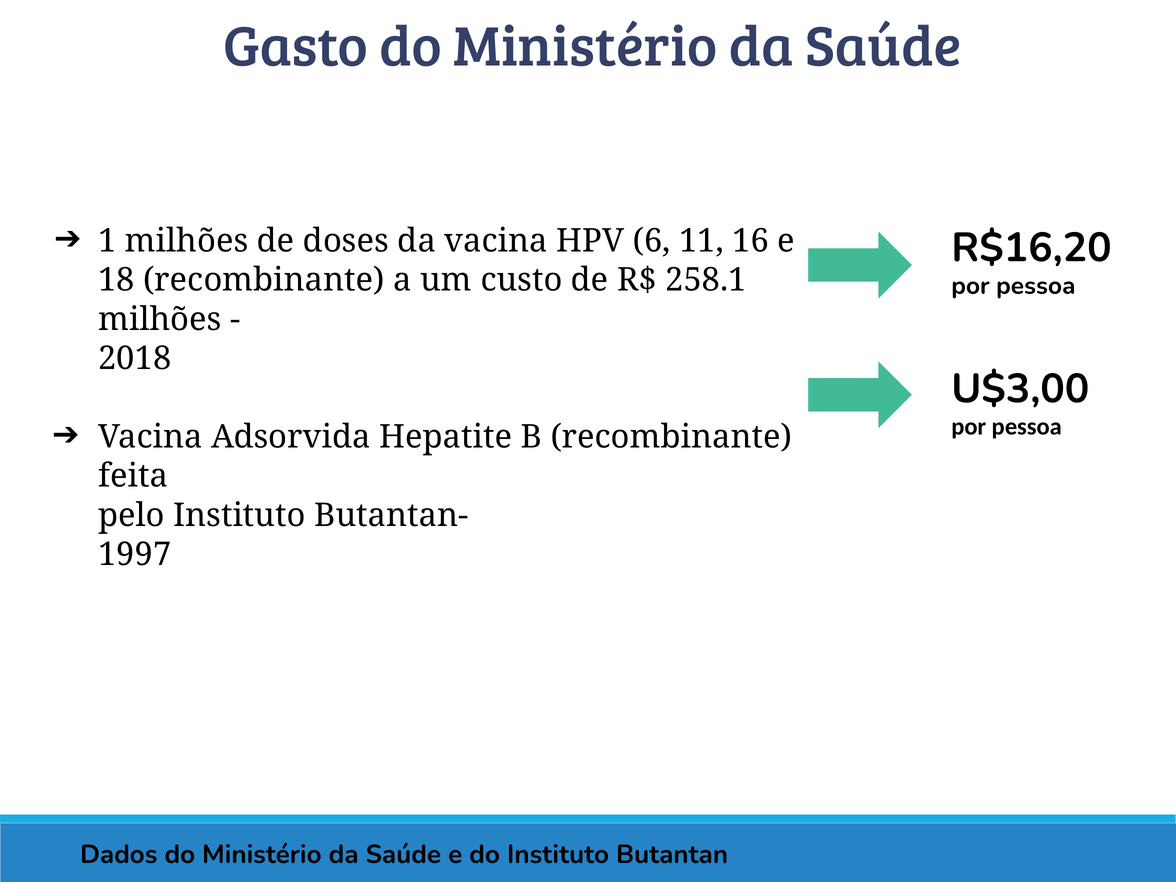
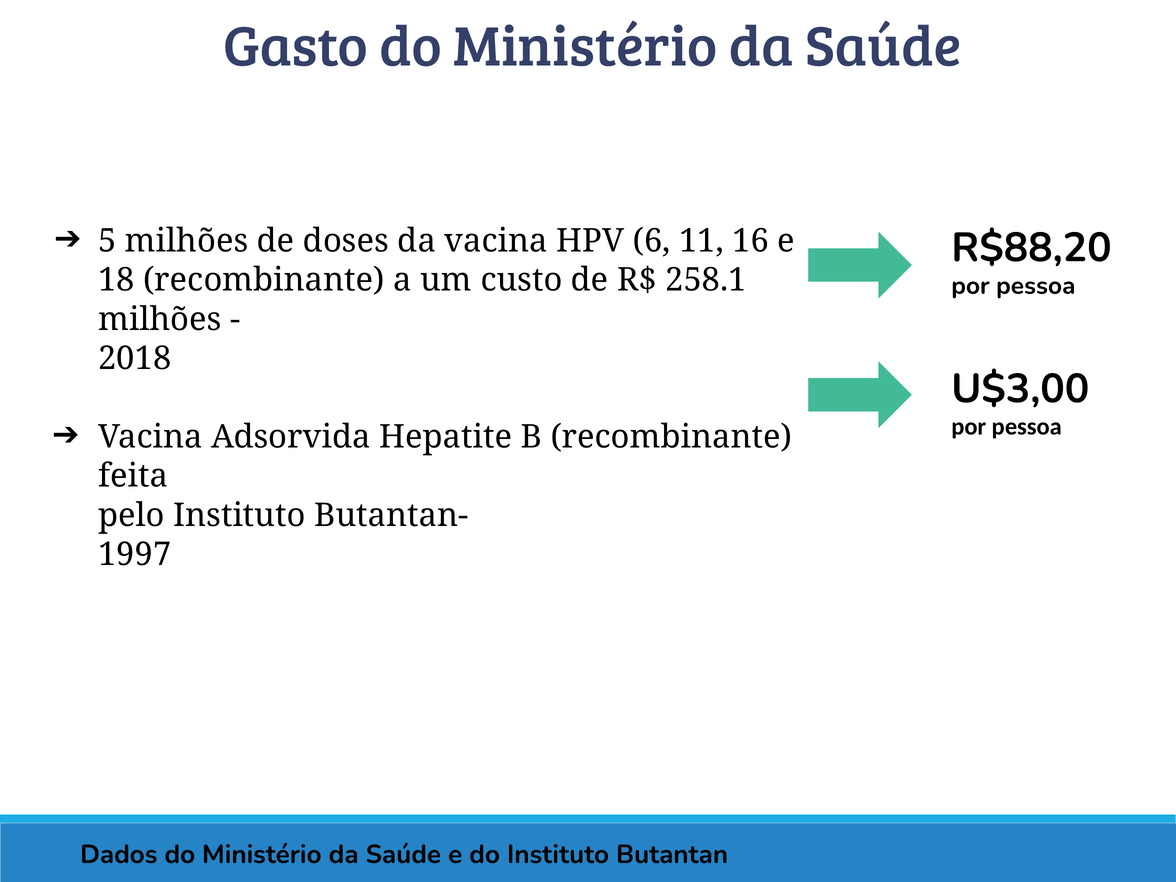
1: 1 -> 5 (107, 241)
R$16,20: R$16,20 -> R$88,20 (1031, 248)
